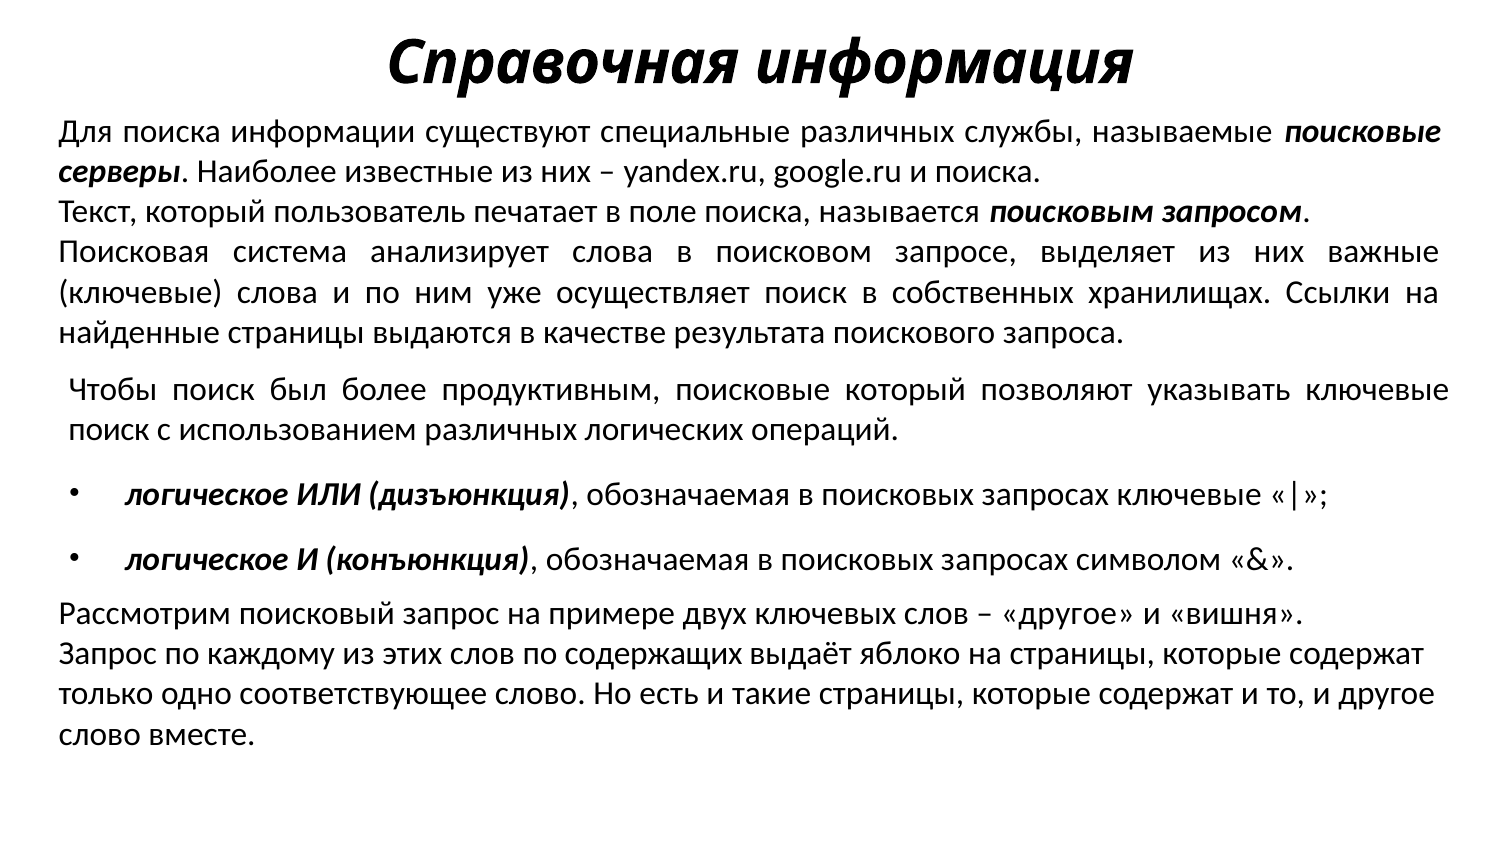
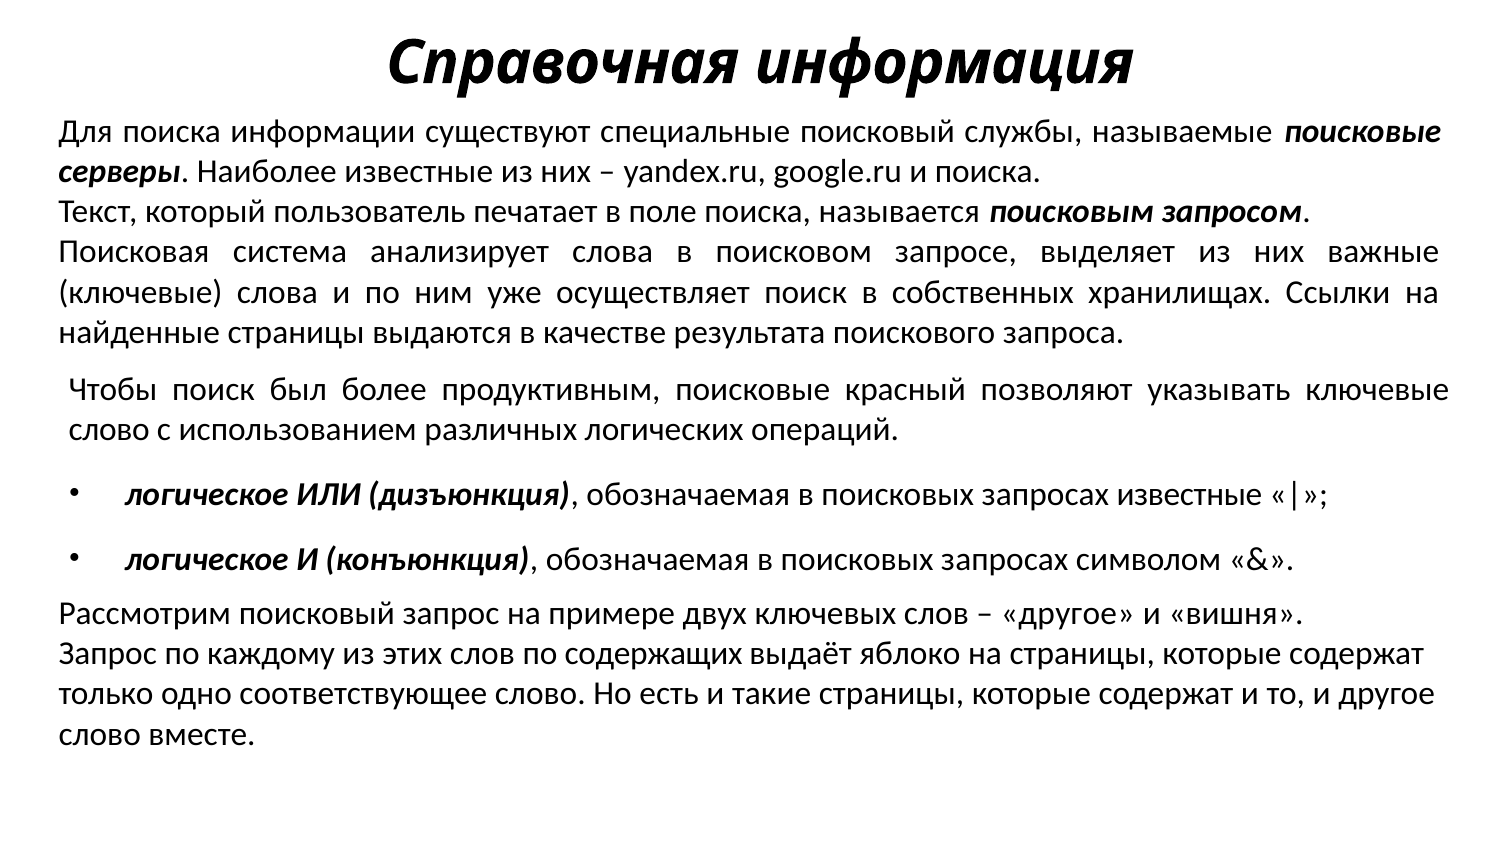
специальные различных: различных -> поисковый (877, 131)
поисковые который: который -> красный (905, 389)
поиск: поиск -> слово (109, 429)
запросах ключевые: ключевые -> известные (1189, 495)
